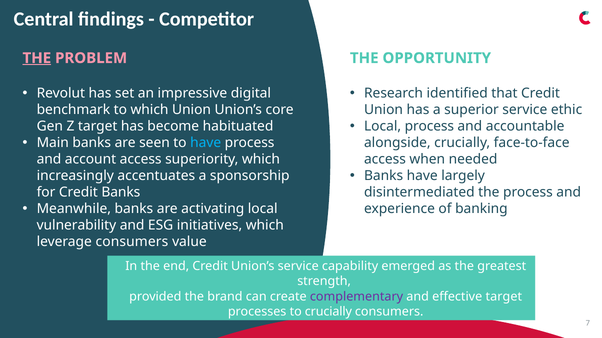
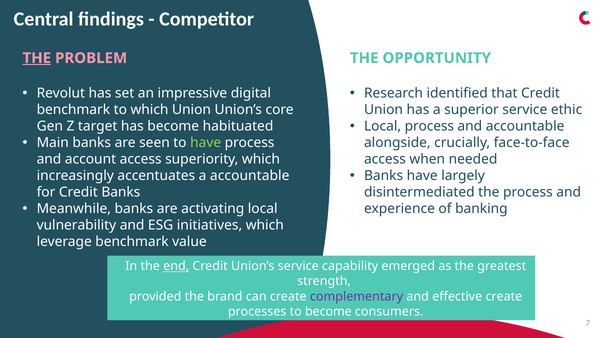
have colour: light blue -> light green (206, 143)
a sponsorship: sponsorship -> accountable (250, 176)
leverage consumers: consumers -> benchmark (132, 242)
end underline: none -> present (176, 267)
effective target: target -> create (504, 297)
to crucially: crucially -> become (328, 312)
